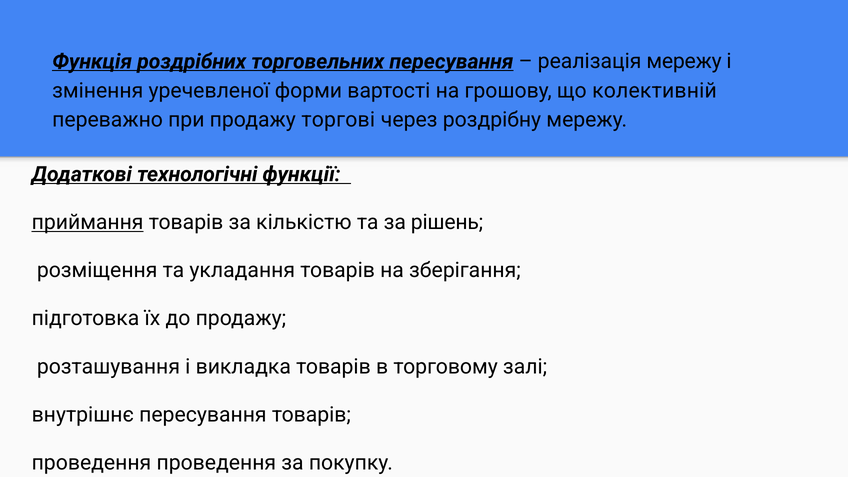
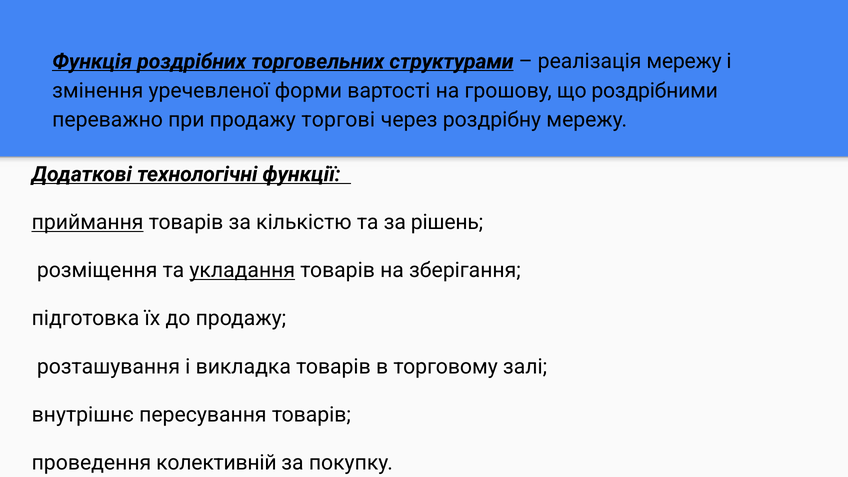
торговельних пересування: пересування -> структурами (451, 61)
колективній: колективній -> роздрібними (655, 91)
укладання underline: none -> present (242, 270)
проведення проведення: проведення -> колективній (216, 463)
